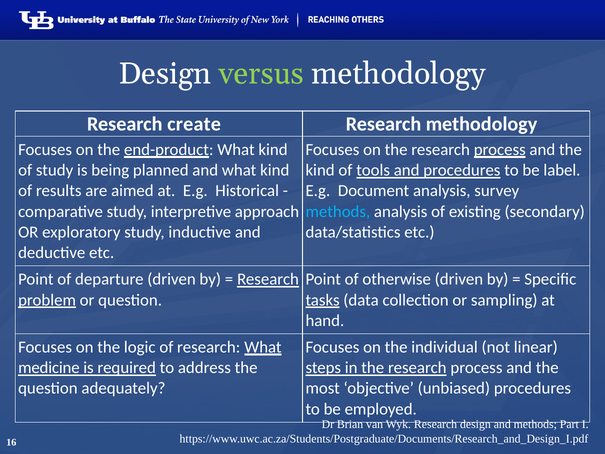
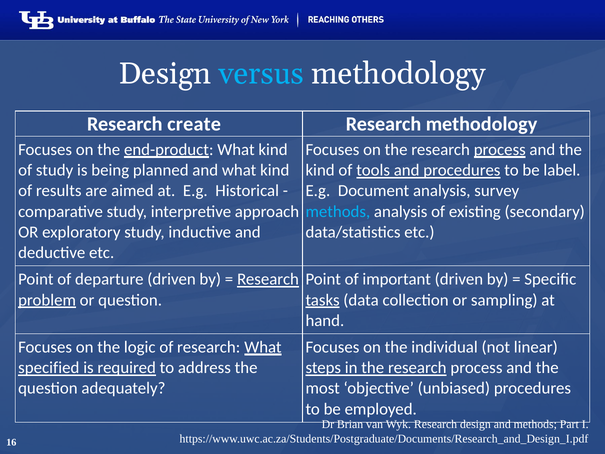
versus colour: light green -> light blue (261, 74)
otherwise: otherwise -> important (397, 279)
medicine: medicine -> specified (49, 368)
